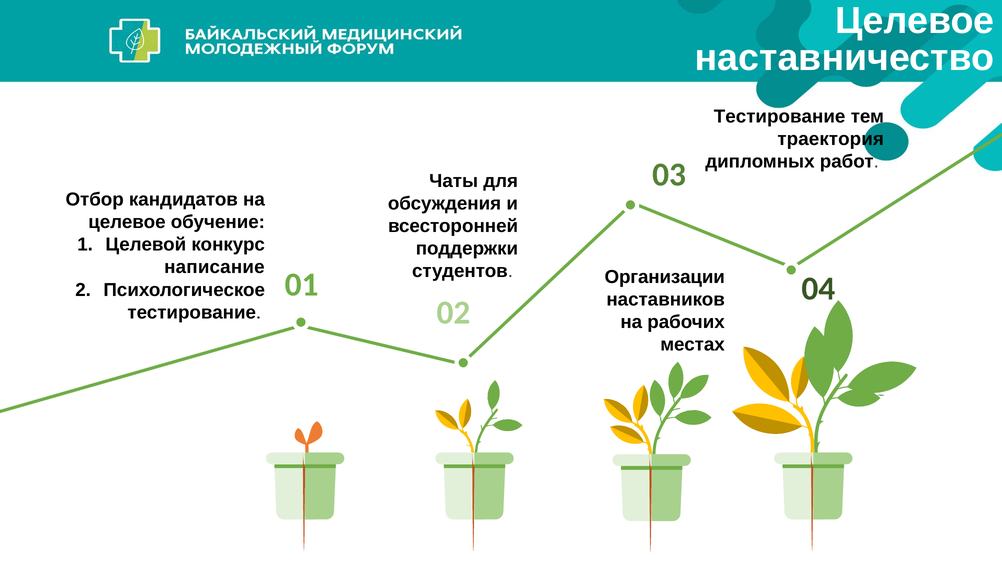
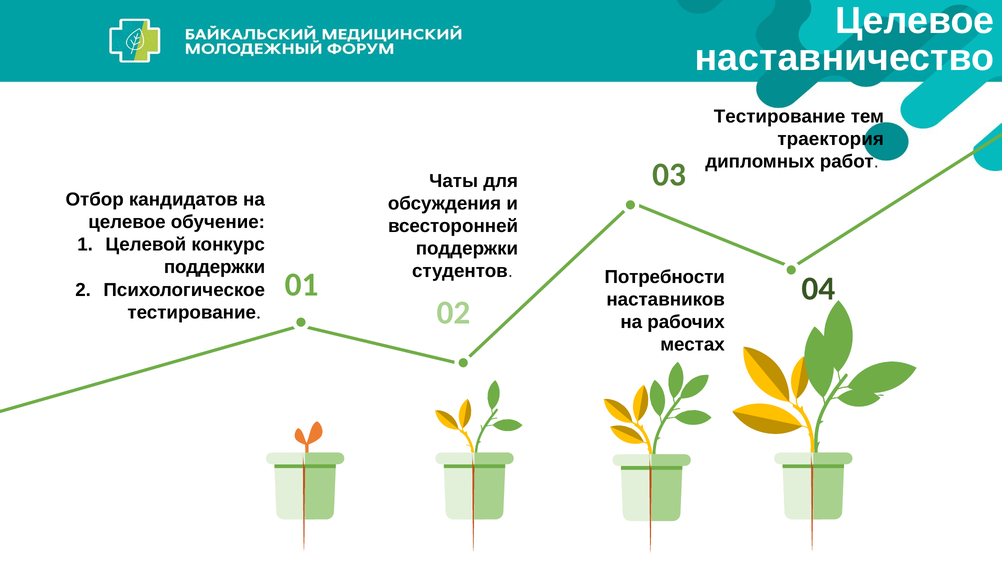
написание: написание -> поддержки (215, 267)
Организации: Организации -> Потребности (665, 277)
